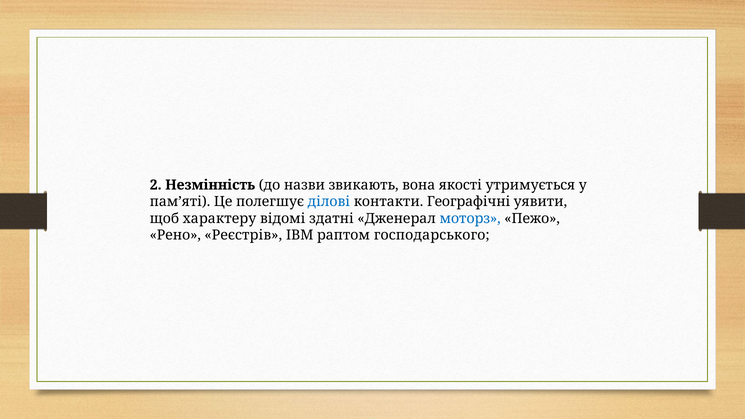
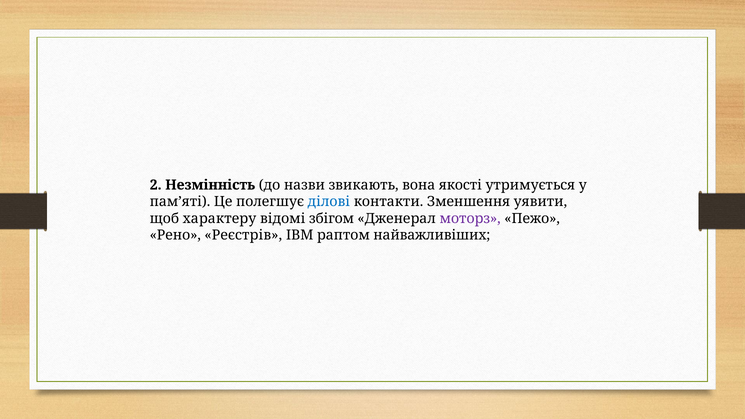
Географічні: Географічні -> Зменшення (469, 202)
здатні: здатні -> збігом (332, 218)
моторз colour: blue -> purple (470, 218)
господарського: господарського -> найважливіших (432, 235)
